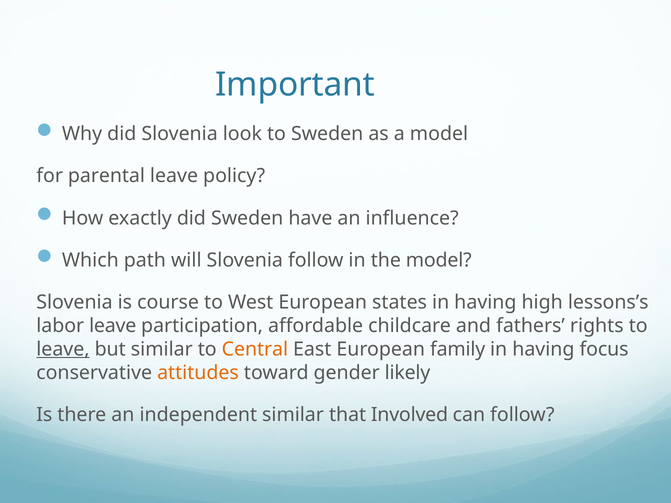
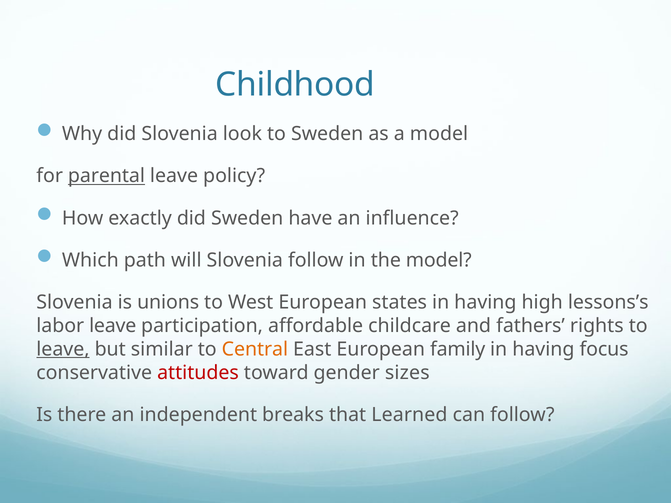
Important: Important -> Childhood (295, 85)
parental underline: none -> present (106, 176)
course: course -> unions (168, 302)
attitudes colour: orange -> red (198, 373)
likely: likely -> sizes (407, 373)
independent similar: similar -> breaks (293, 415)
Involved: Involved -> Learned (409, 415)
